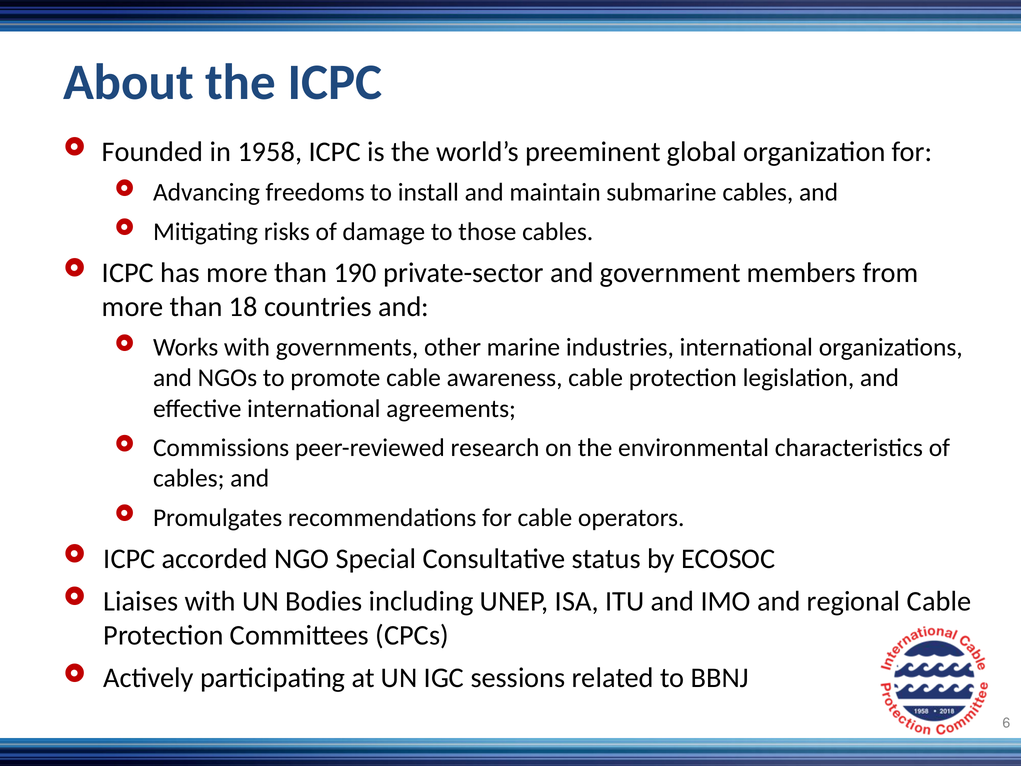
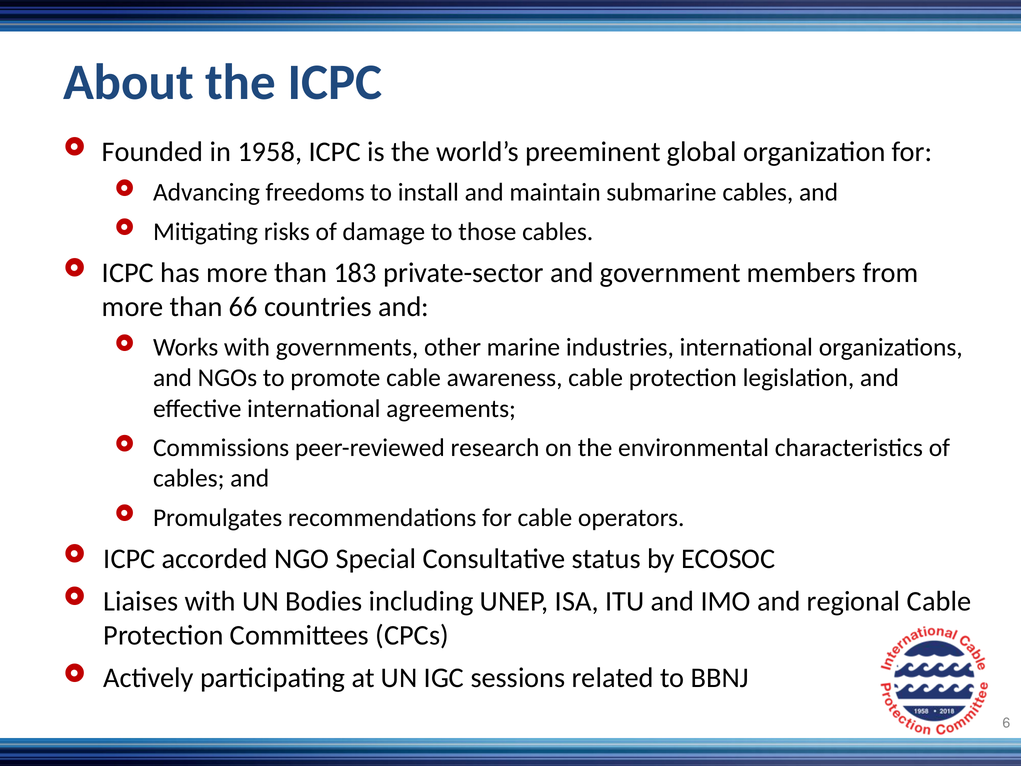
190: 190 -> 183 (355, 273)
18: 18 -> 66 (243, 307)
